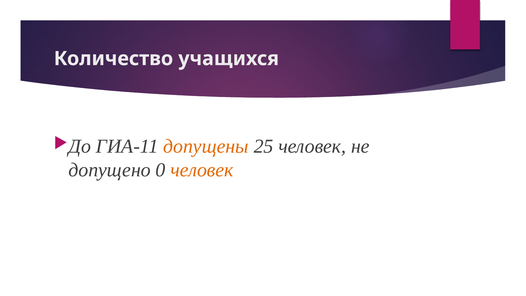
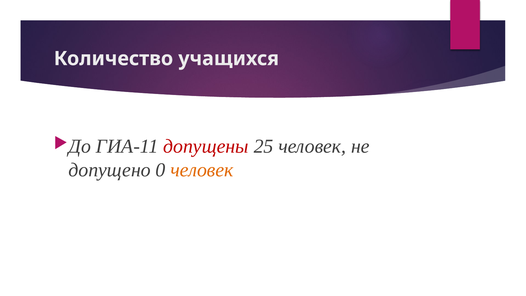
допущены colour: orange -> red (206, 146)
